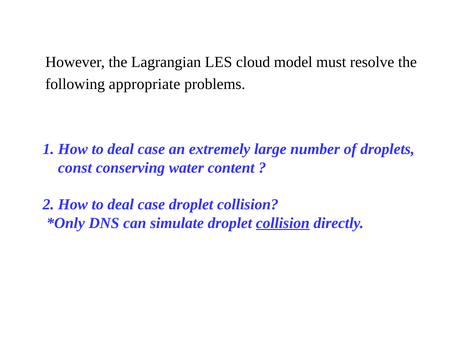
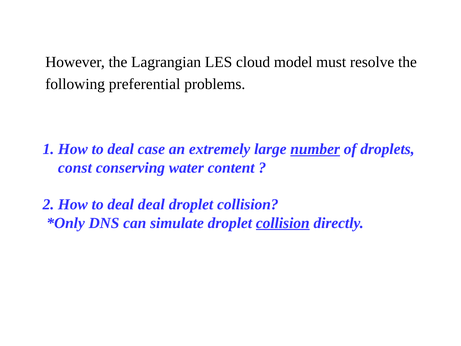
appropriate: appropriate -> preferential (145, 84)
number underline: none -> present (315, 149)
case: case -> deal (151, 204)
